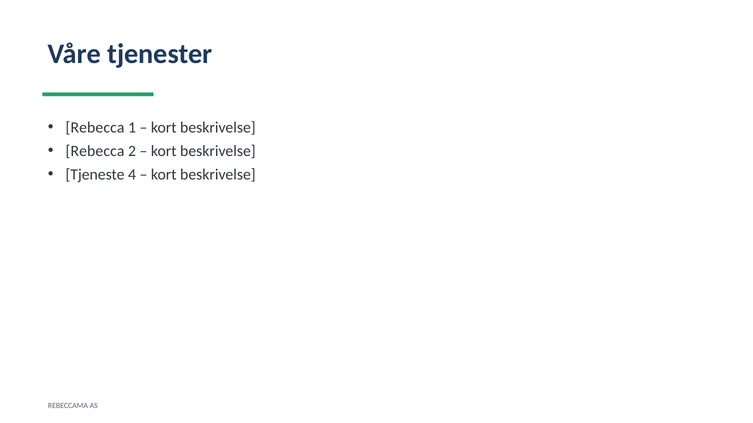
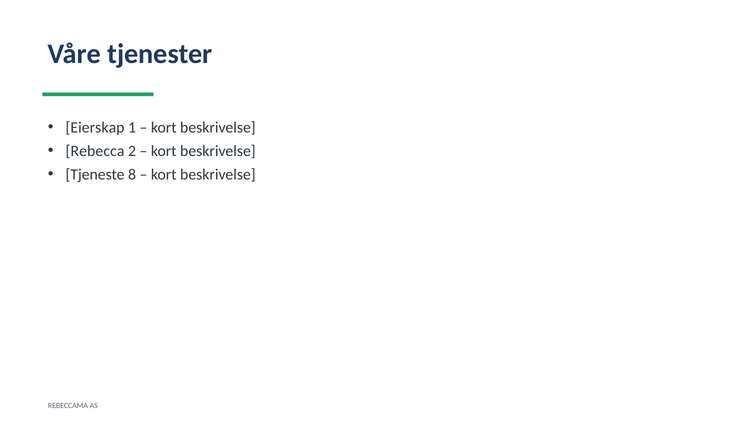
Rebecca: Rebecca -> Eierskap (95, 128)
4: 4 -> 8 (132, 175)
